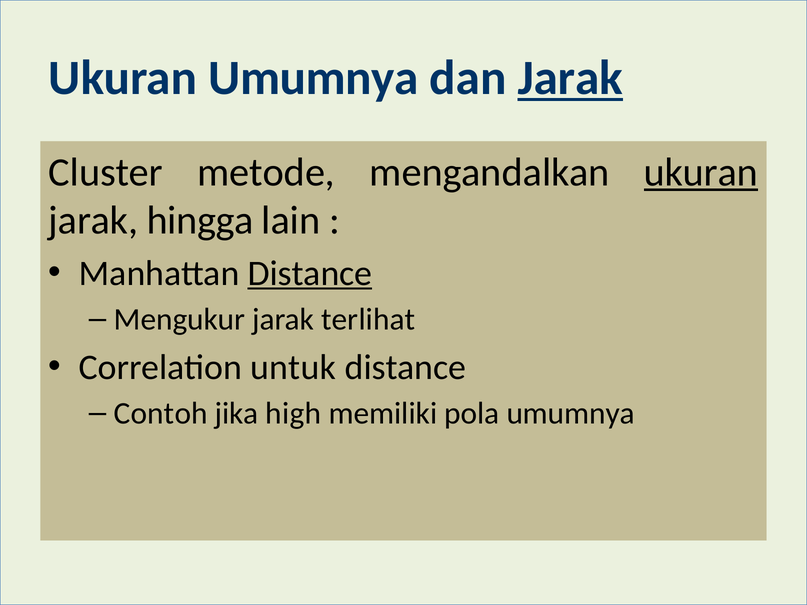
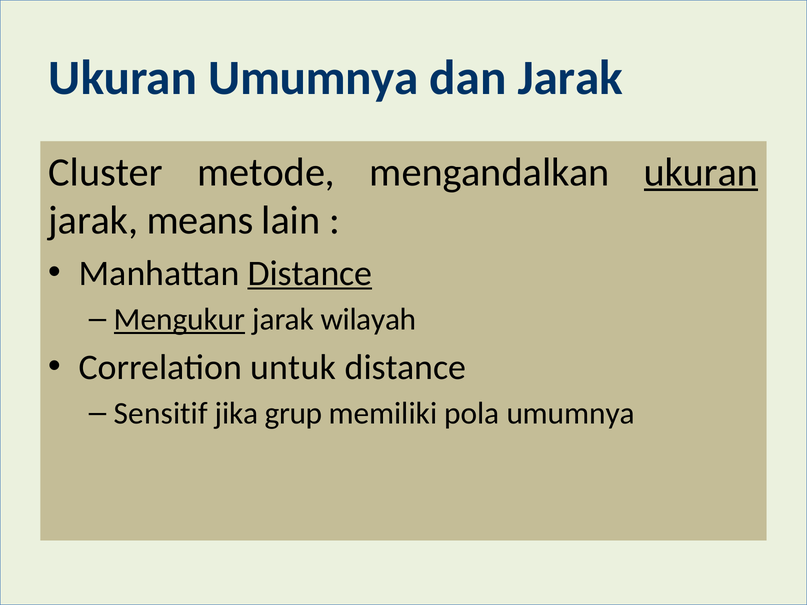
Jarak underline: present -> none (570, 78)
hingga: hingga -> means (200, 221)
Mengukur underline: none -> present (180, 320)
terlihat: terlihat -> wilayah (368, 320)
Contoh: Contoh -> Sensitif (161, 414)
high: high -> grup (294, 414)
